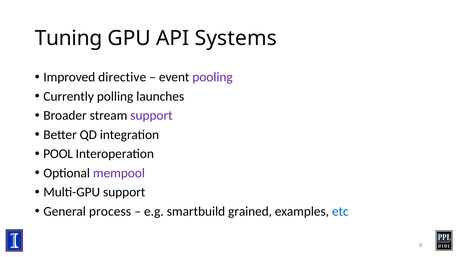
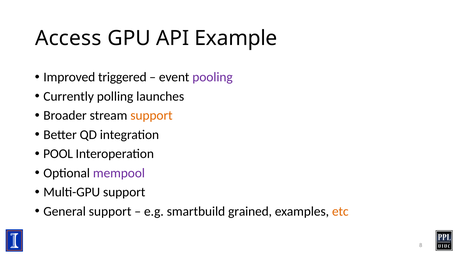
Tuning: Tuning -> Access (68, 38)
Systems: Systems -> Example (236, 38)
directive: directive -> triggered (122, 77)
support colour: purple -> orange (151, 116)
General process: process -> support (110, 211)
etc colour: blue -> orange (340, 211)
